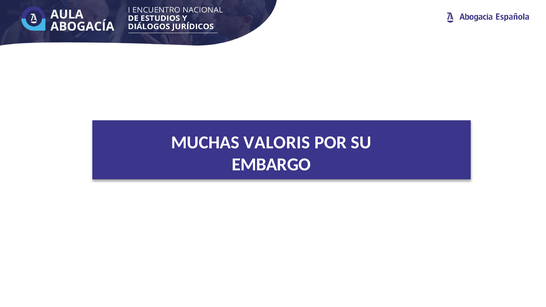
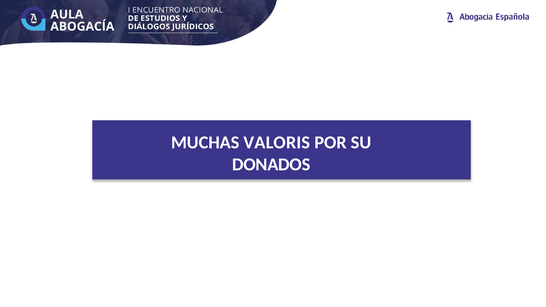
EMBARGO: EMBARGO -> DONADOS (271, 164)
